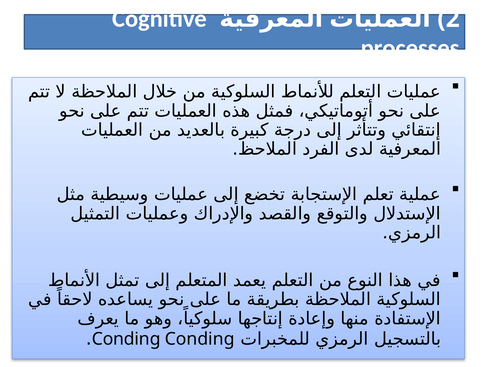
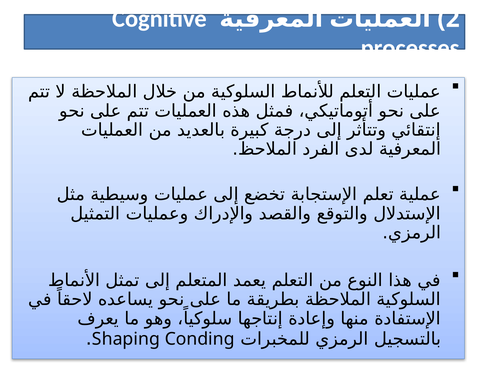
Conding: Conding -> Shaping (126, 339)
